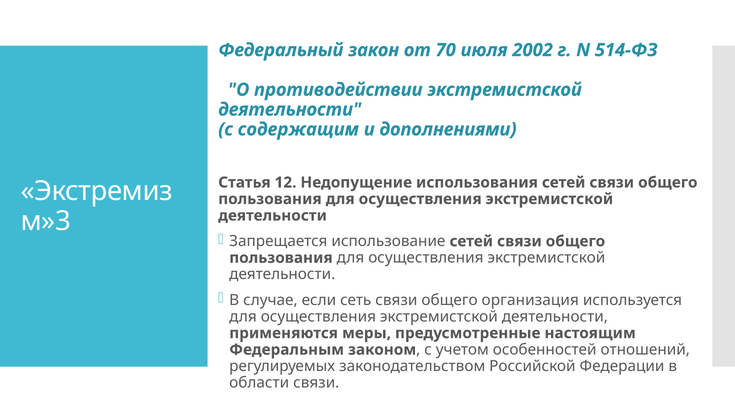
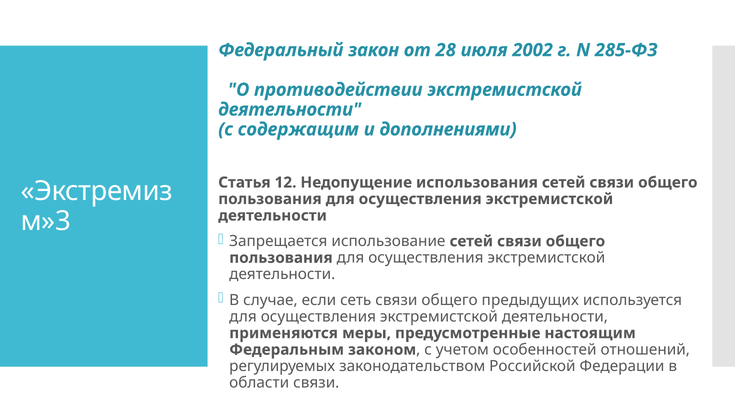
70: 70 -> 28 (446, 50)
514-ФЗ: 514-ФЗ -> 285-ФЗ (626, 50)
организация: организация -> предыдущих (530, 300)
